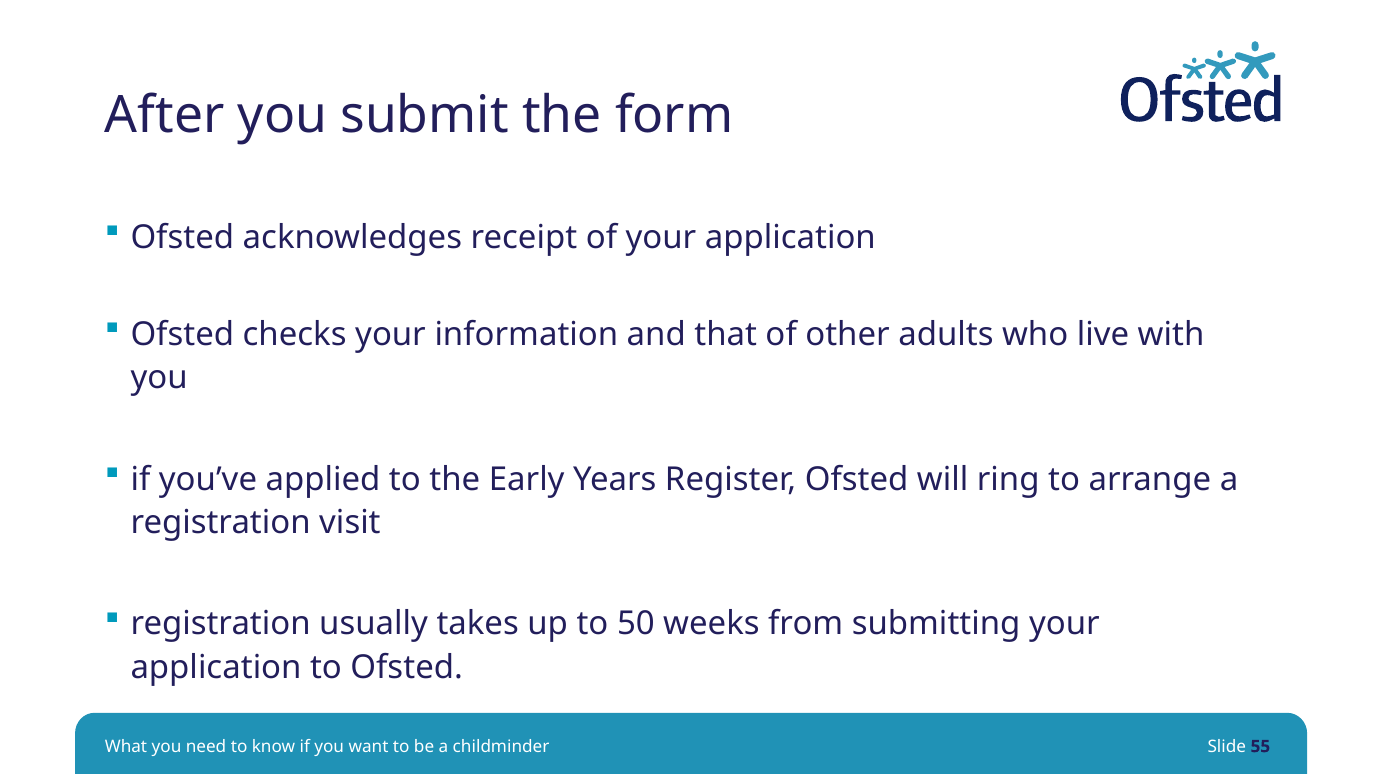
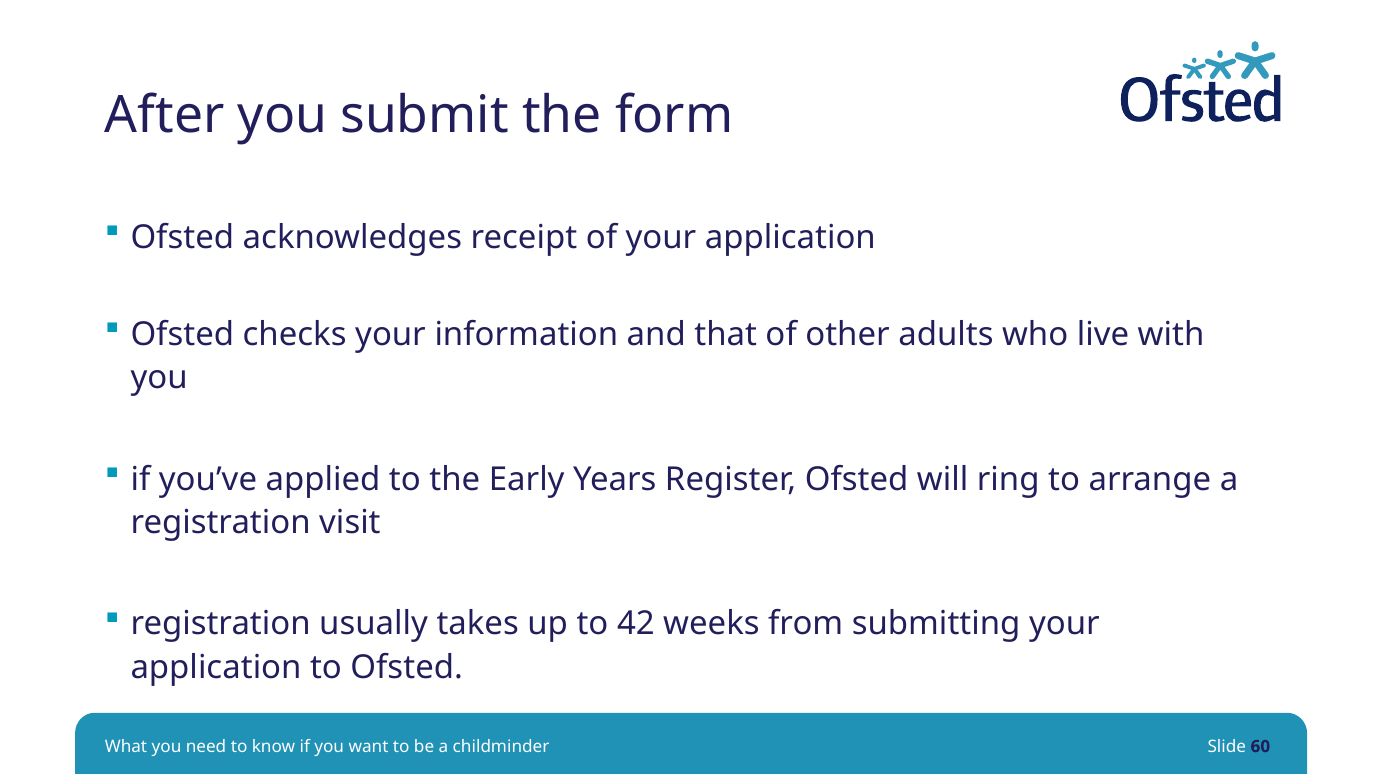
50: 50 -> 42 (636, 624)
55: 55 -> 60 (1260, 746)
